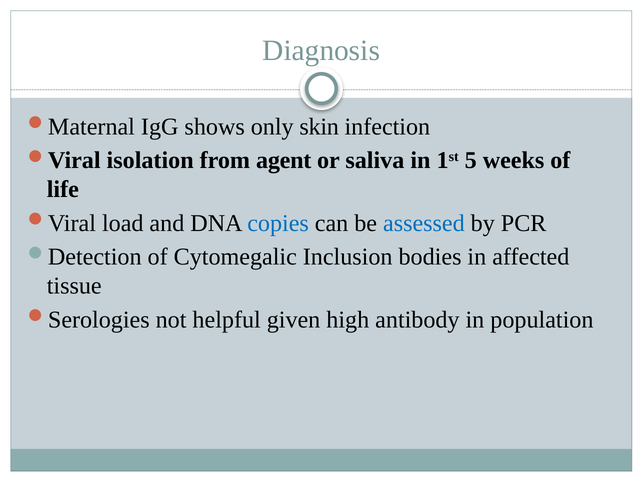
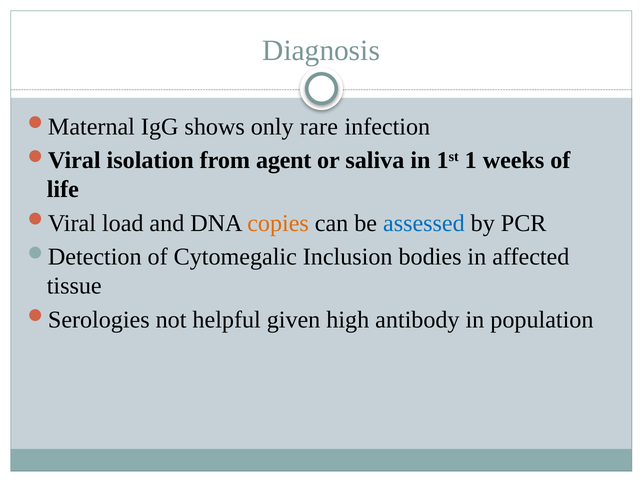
skin: skin -> rare (319, 127)
5: 5 -> 1 (471, 161)
copies colour: blue -> orange (278, 223)
